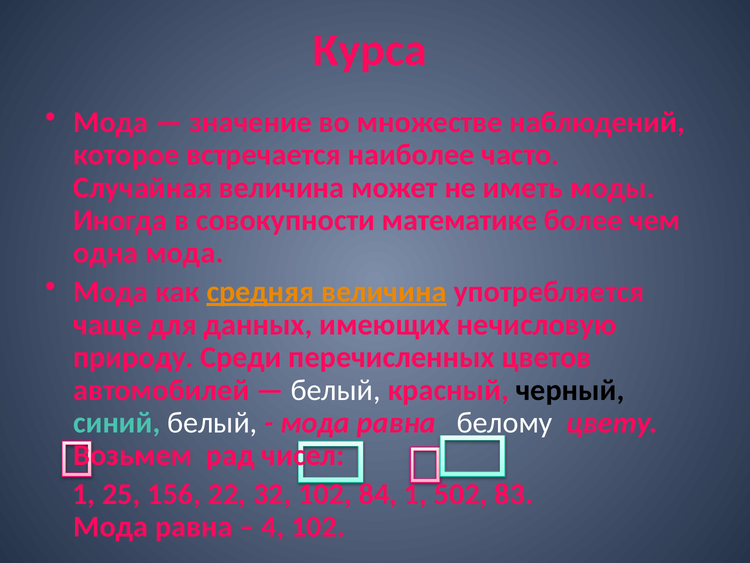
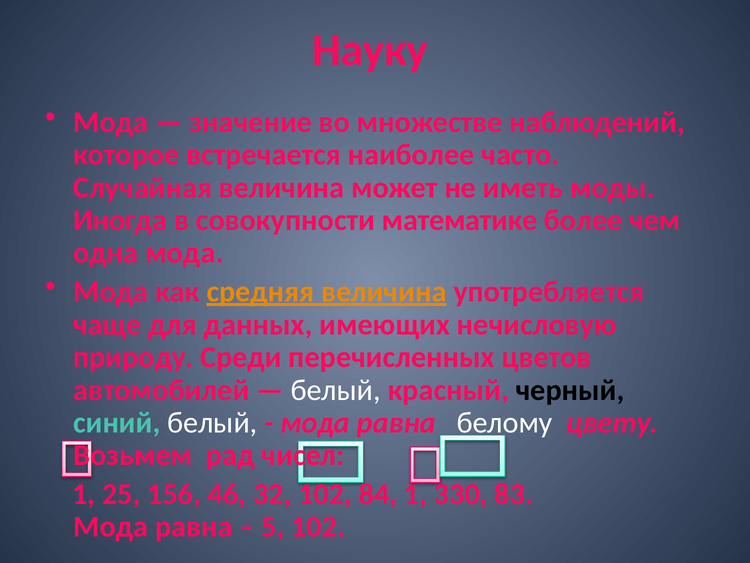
Курса: Курса -> Науку (370, 50)
22: 22 -> 46 (227, 494)
502: 502 -> 330 (461, 494)
4: 4 -> 5 (273, 526)
